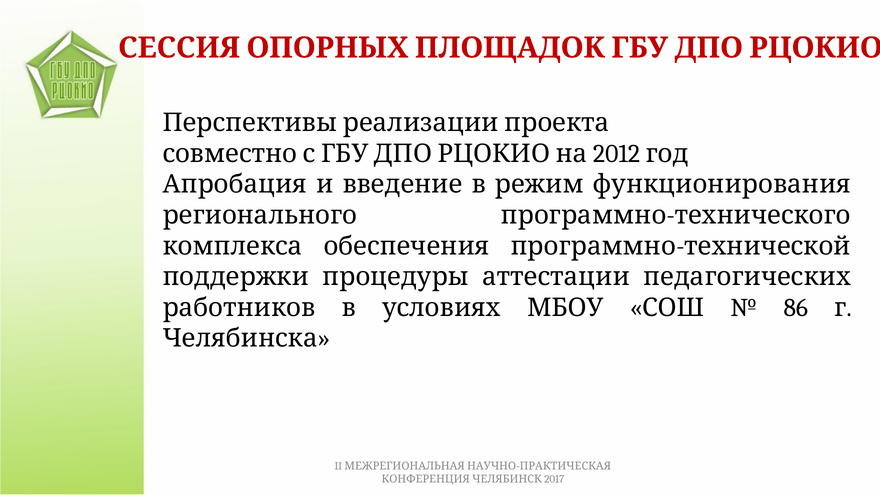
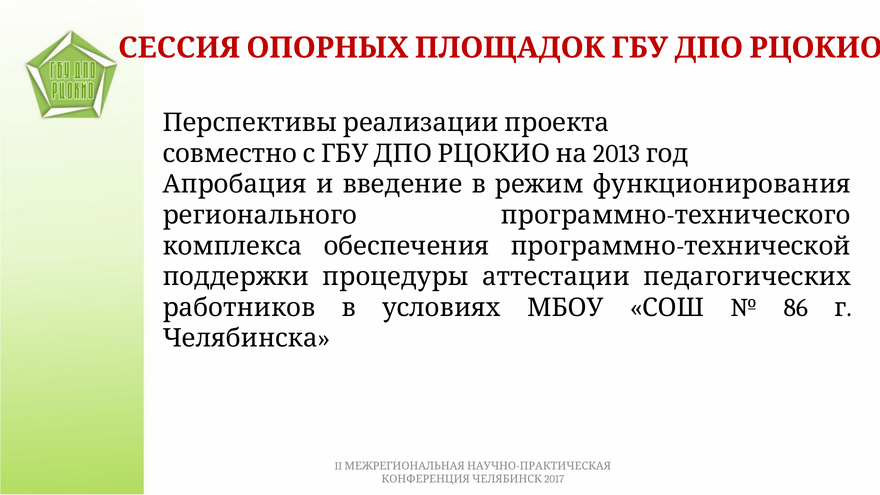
2012: 2012 -> 2013 (616, 154)
